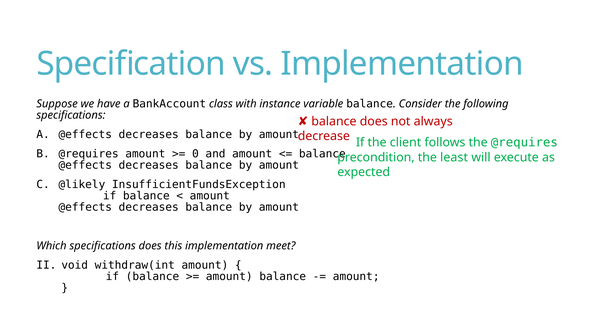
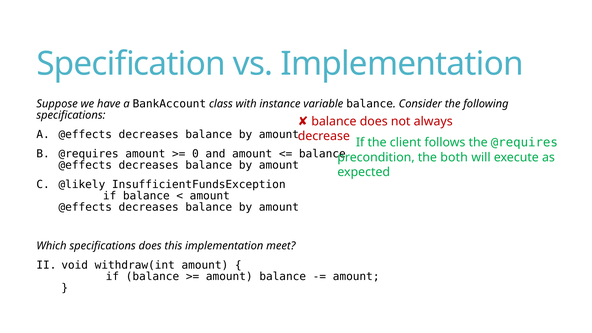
least: least -> both (454, 157)
